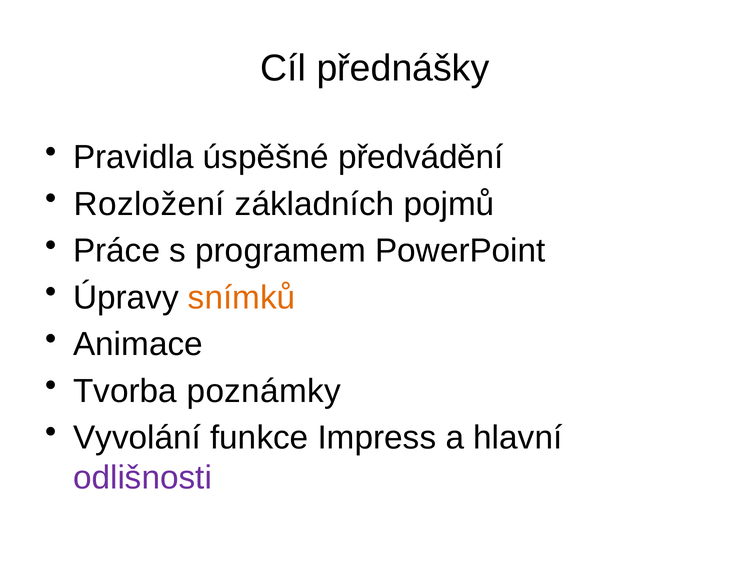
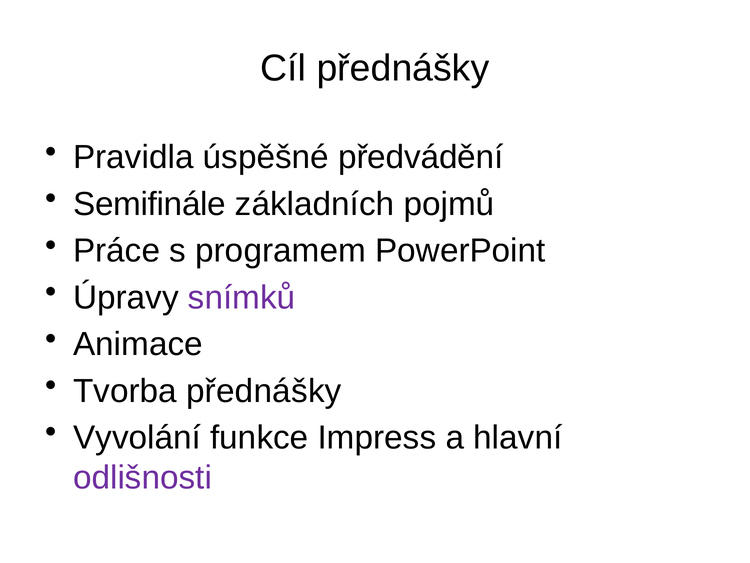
Rozložení: Rozložení -> Semifinále (150, 204)
snímků colour: orange -> purple (242, 297)
Tvorba poznámky: poznámky -> přednášky (264, 391)
